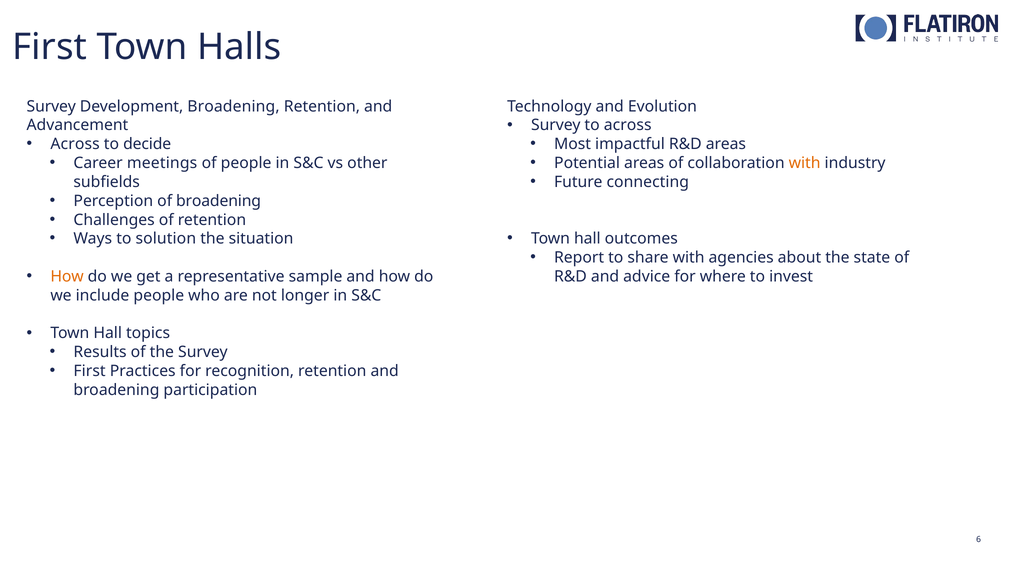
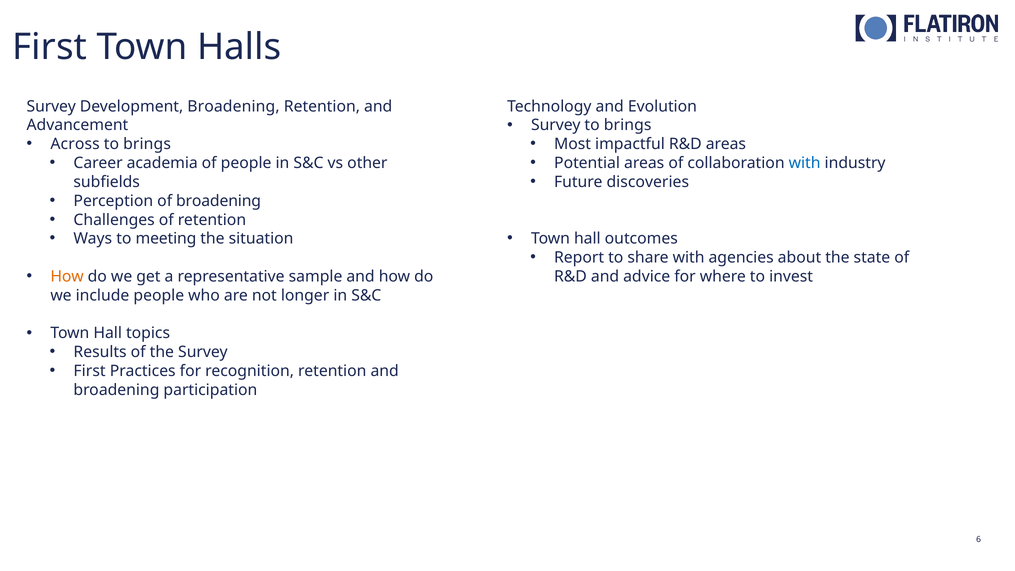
Survey to across: across -> brings (628, 125)
decide: decide -> brings (147, 144)
meetings: meetings -> academia (162, 163)
with colour: orange -> blue (805, 163)
connecting: connecting -> discoveries (648, 182)
solution: solution -> meeting (166, 239)
